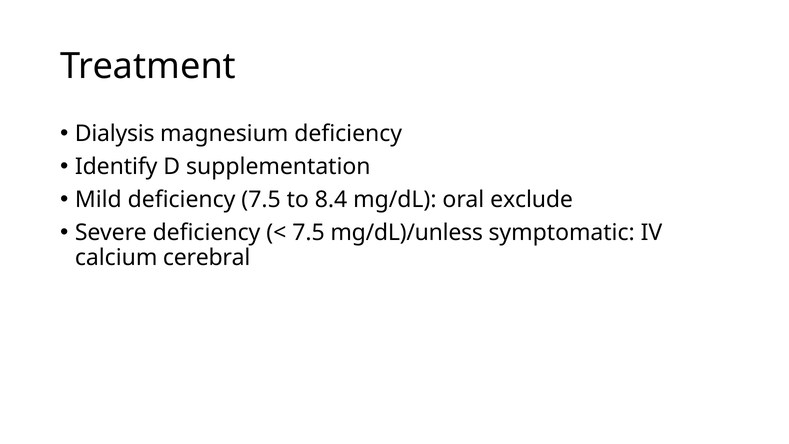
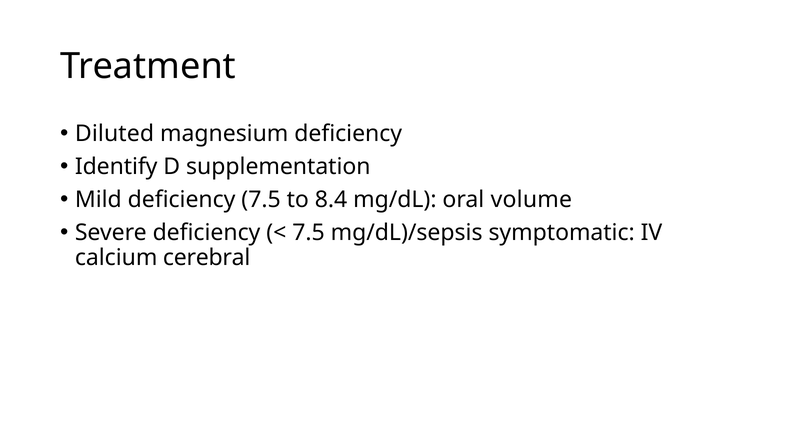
Dialysis: Dialysis -> Diluted (115, 133)
exclude: exclude -> volume (531, 200)
mg/dL)/unless: mg/dL)/unless -> mg/dL)/sepsis (407, 233)
